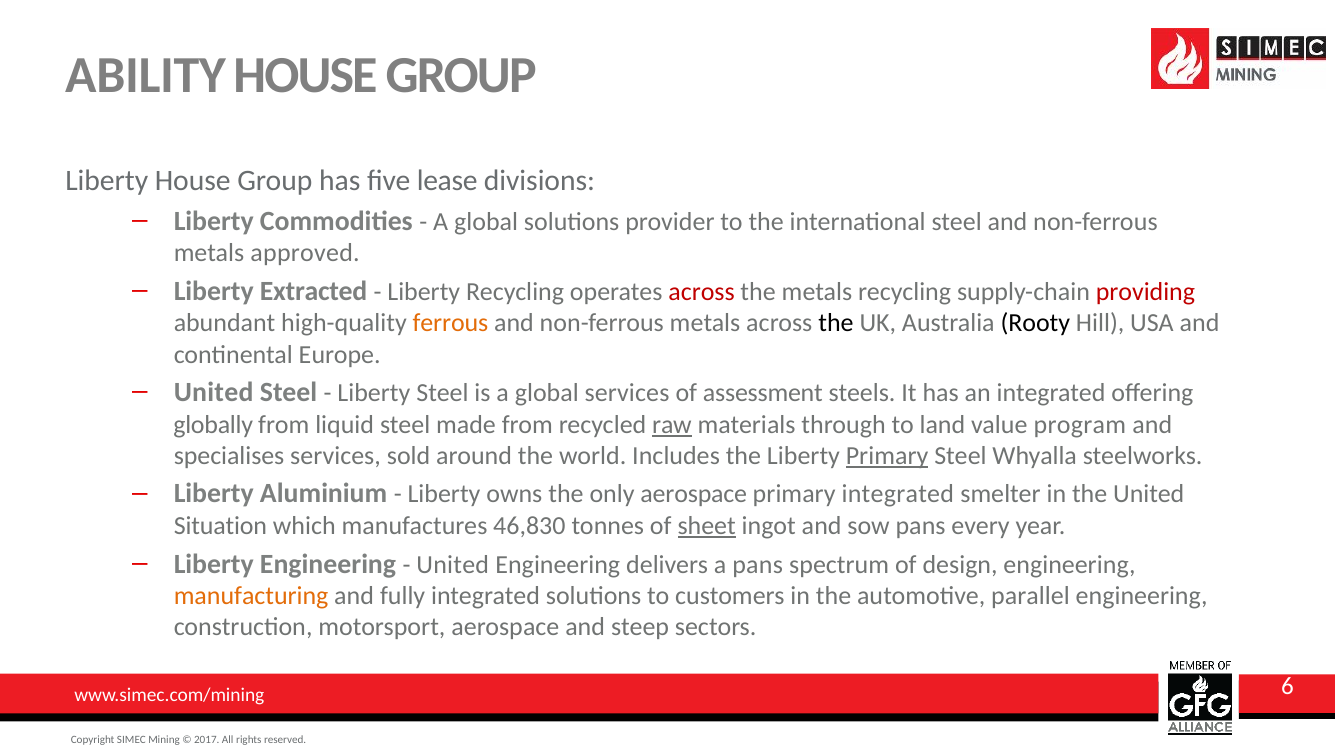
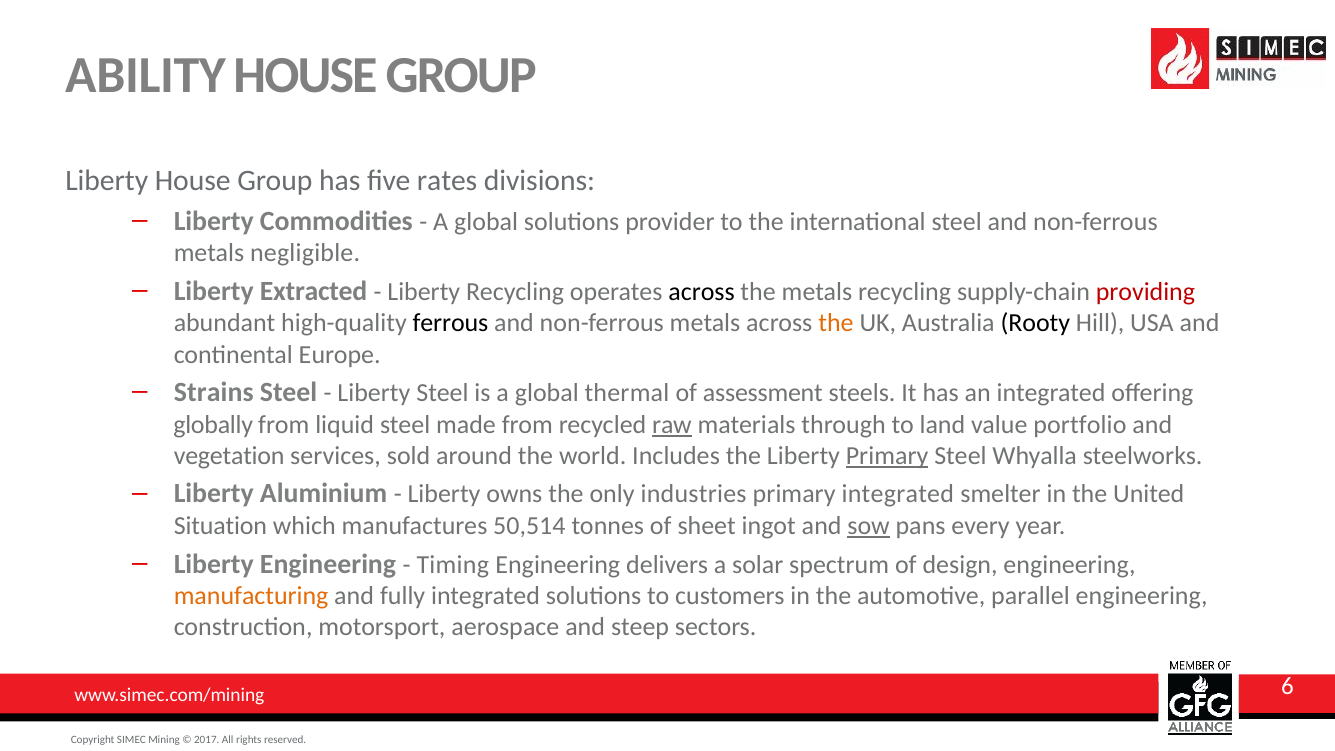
lease: lease -> rates (447, 181)
approved: approved -> negligible (305, 253)
across colour: red -> black (702, 292)
ferrous colour: orange -> black (450, 323)
the colour: black -> orange (836, 323)
United: United -> Strains (214, 392)
global services: services -> thermal (627, 393)
program: program -> portfolio (1080, 425)
specialises: specialises -> vegetation (229, 456)
only aerospace: aerospace -> industries (694, 494)
46,830: 46,830 -> 50,514 (529, 526)
sheet underline: present -> none (707, 526)
sow underline: none -> present (869, 526)
United: United -> Timing (453, 564)
a pans: pans -> solar (758, 564)
